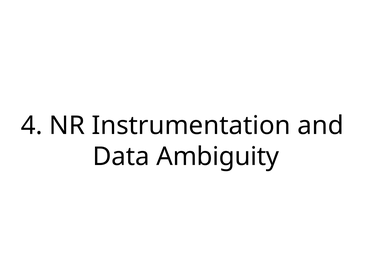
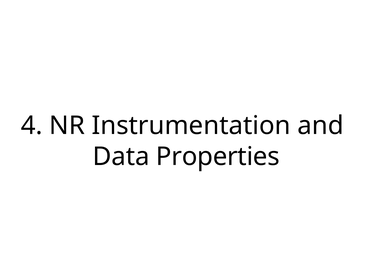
Ambiguity: Ambiguity -> Properties (218, 157)
